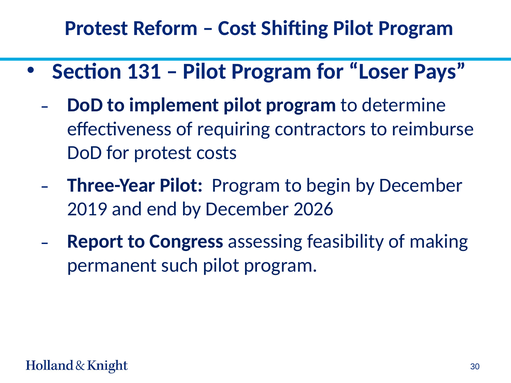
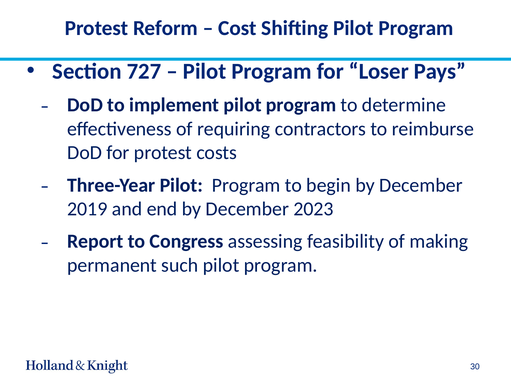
131: 131 -> 727 (144, 71)
2026: 2026 -> 2023 (314, 209)
